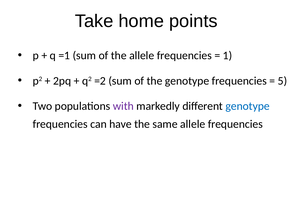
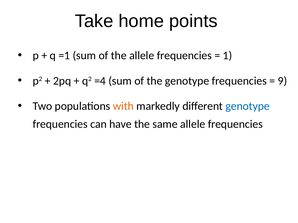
=2: =2 -> =4 (100, 81)
5: 5 -> 9 (282, 81)
with colour: purple -> orange (123, 106)
